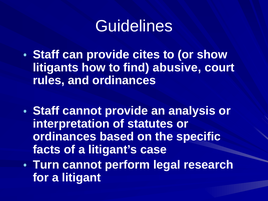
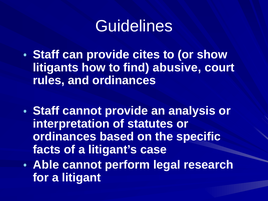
Turn: Turn -> Able (46, 165)
